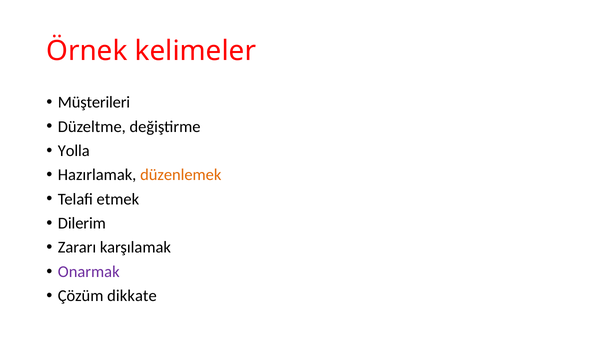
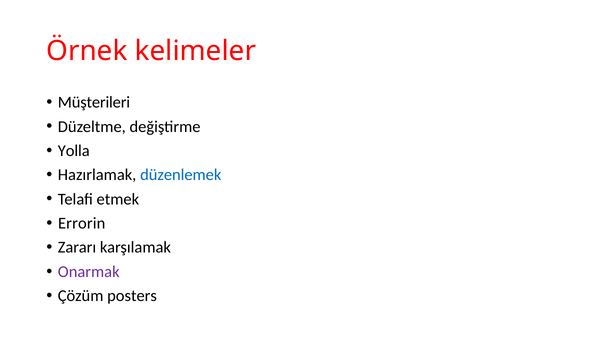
düzenlemek colour: orange -> blue (181, 175)
Dilerim: Dilerim -> Errorin (82, 223)
dikkate: dikkate -> posters (132, 295)
